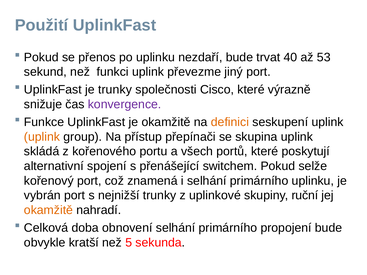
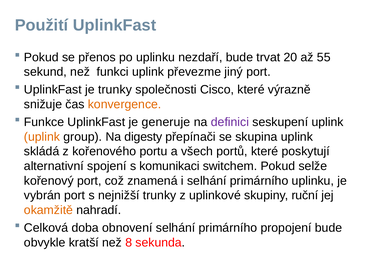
40: 40 -> 20 (291, 57)
53: 53 -> 55 (324, 57)
konvergence colour: purple -> orange (125, 104)
je okamžitě: okamžitě -> generuje (166, 122)
definici colour: orange -> purple (230, 122)
přístup: přístup -> digesty (143, 137)
přenášející: přenášející -> komunikaci (170, 166)
5: 5 -> 8 (129, 243)
